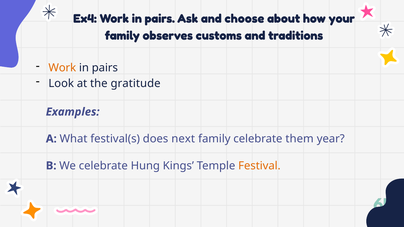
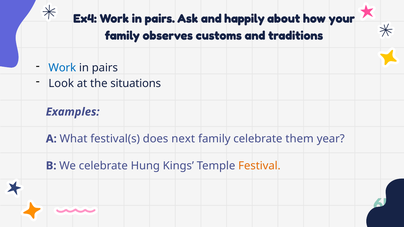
choose: choose -> happily (244, 19)
Work colour: orange -> blue (62, 68)
gratitude: gratitude -> situations (136, 83)
